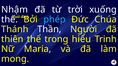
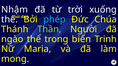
Thần colour: white -> light green (49, 29)
thiên: thiên -> ngào (12, 39)
hiểu: hiểu -> biến (81, 39)
